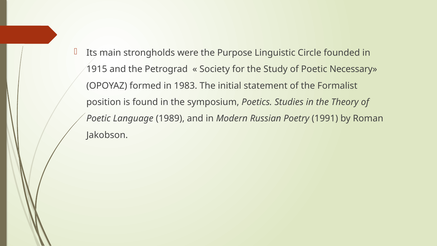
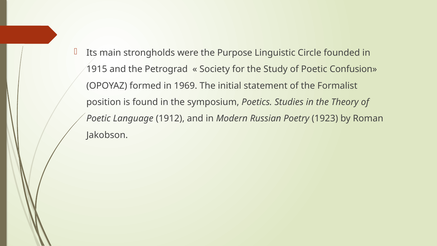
Necessary: Necessary -> Confusion (353, 69)
1983: 1983 -> 1969 (186, 86)
1989: 1989 -> 1912 (170, 119)
1991: 1991 -> 1923 (325, 119)
